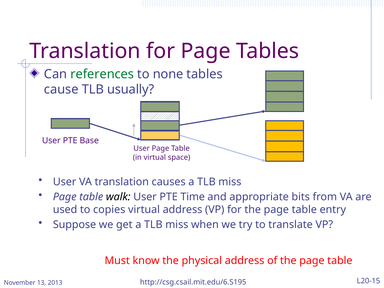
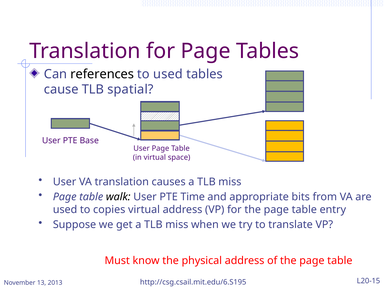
references colour: green -> black (102, 74)
to none: none -> used (168, 74)
usually: usually -> spatial (131, 90)
